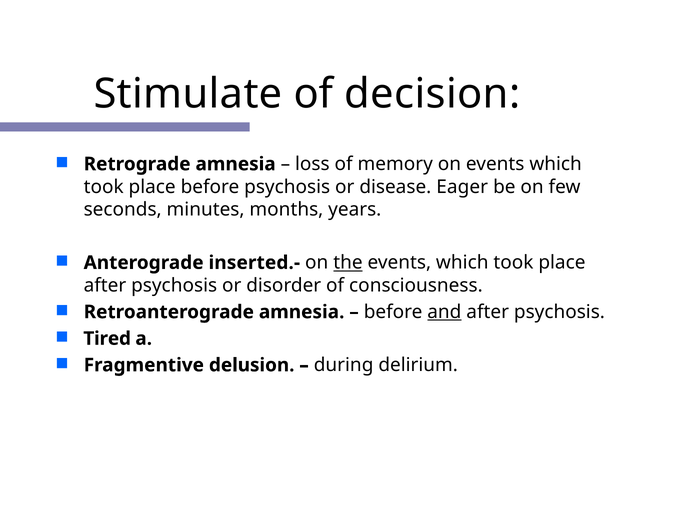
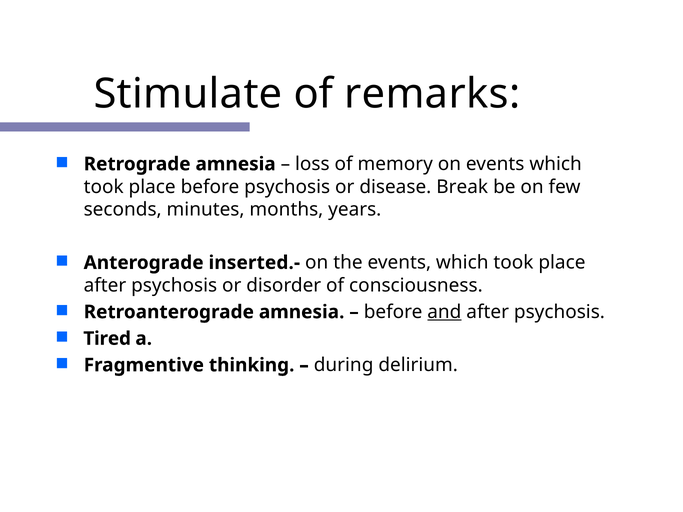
decision: decision -> remarks (432, 94)
Eager: Eager -> Break (462, 187)
the underline: present -> none (348, 263)
delusion: delusion -> thinking (252, 365)
